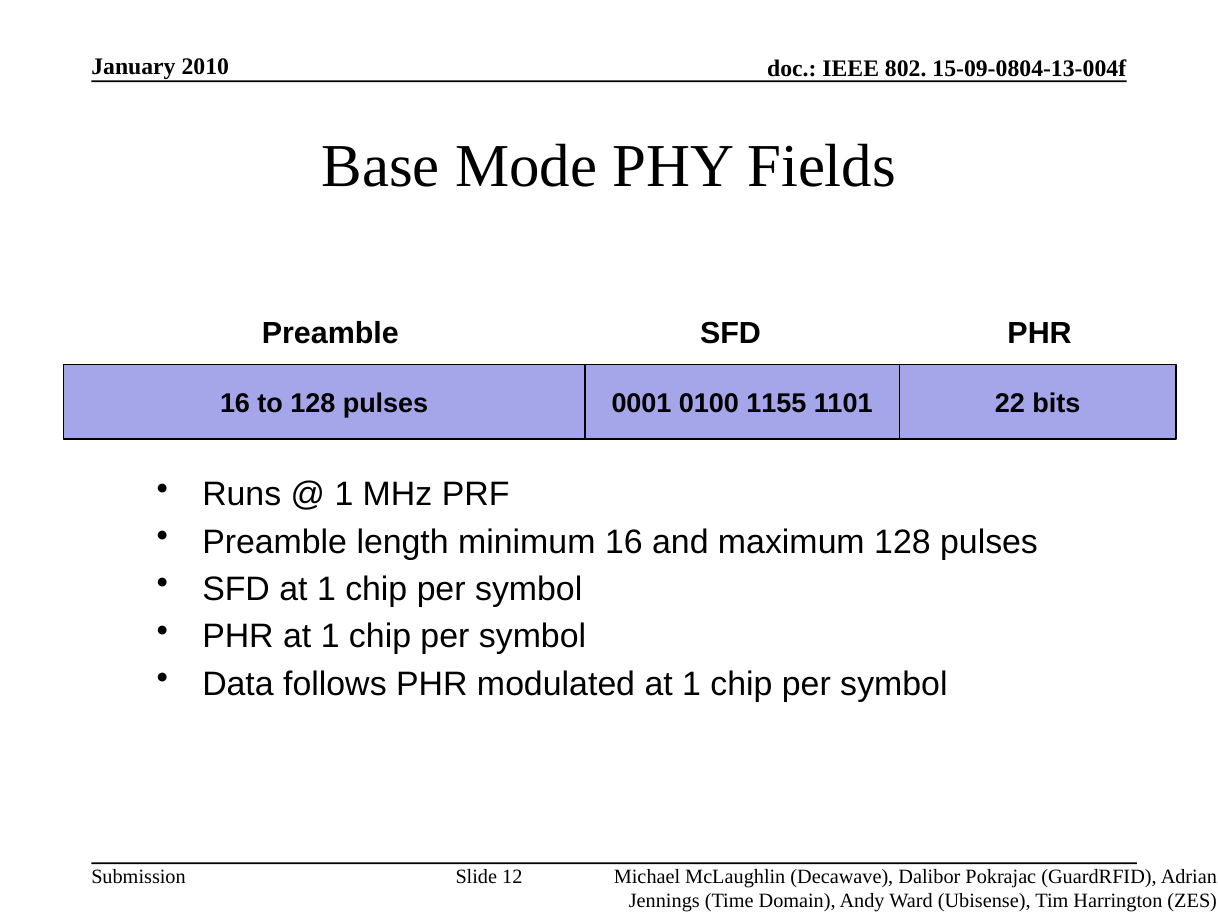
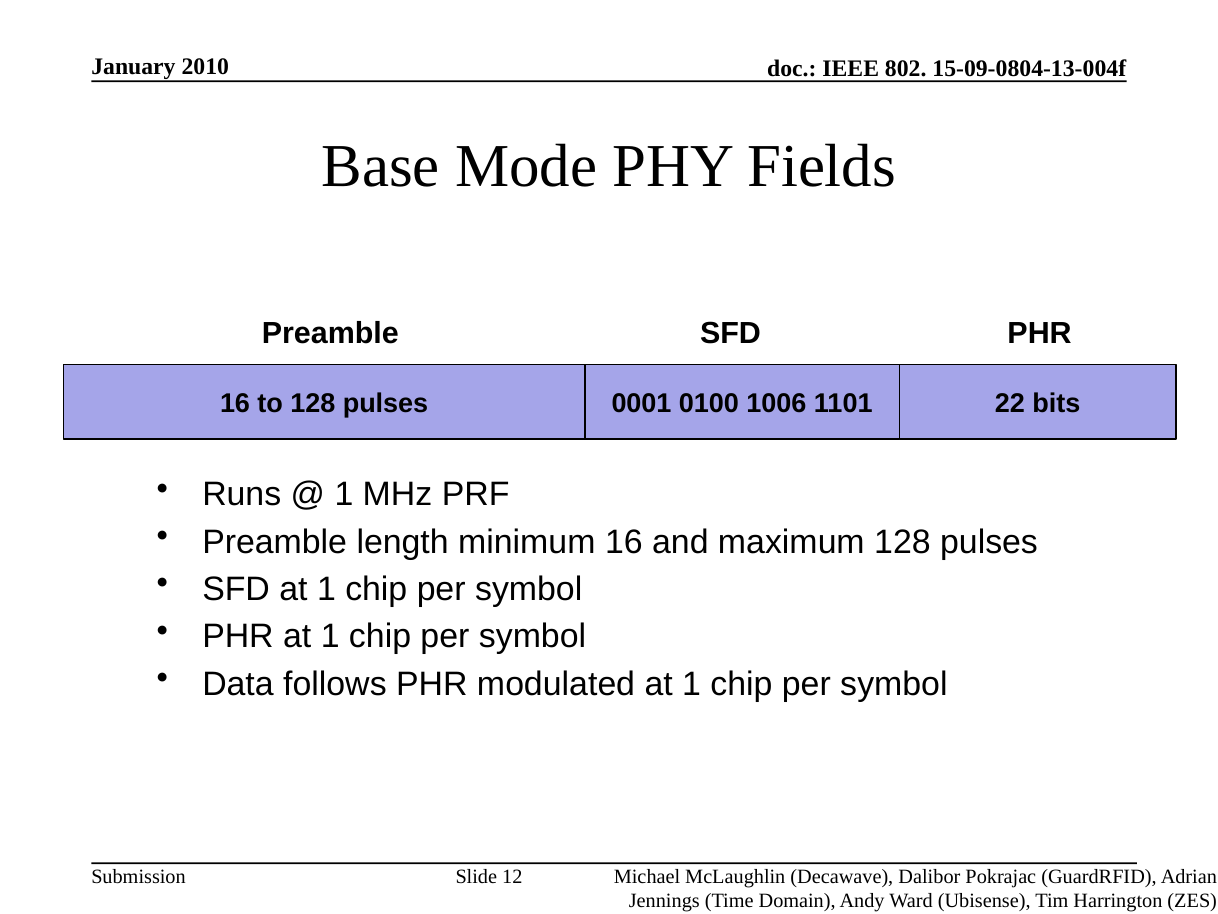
1155: 1155 -> 1006 (776, 404)
